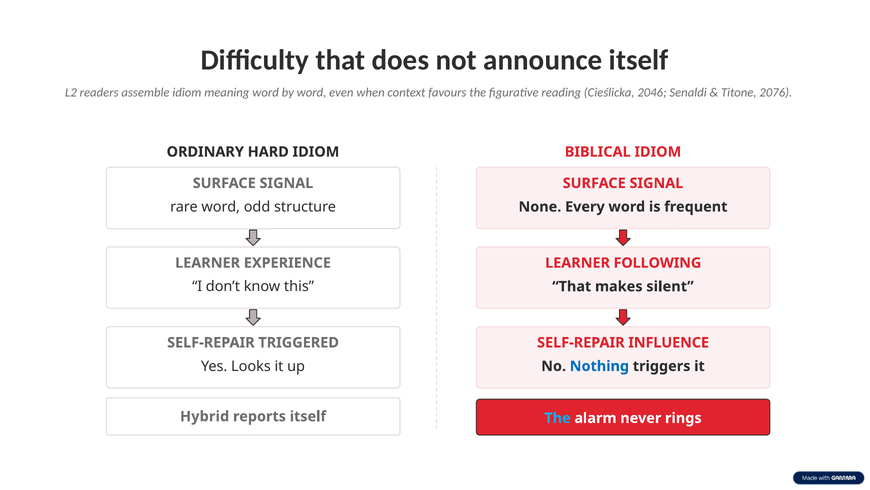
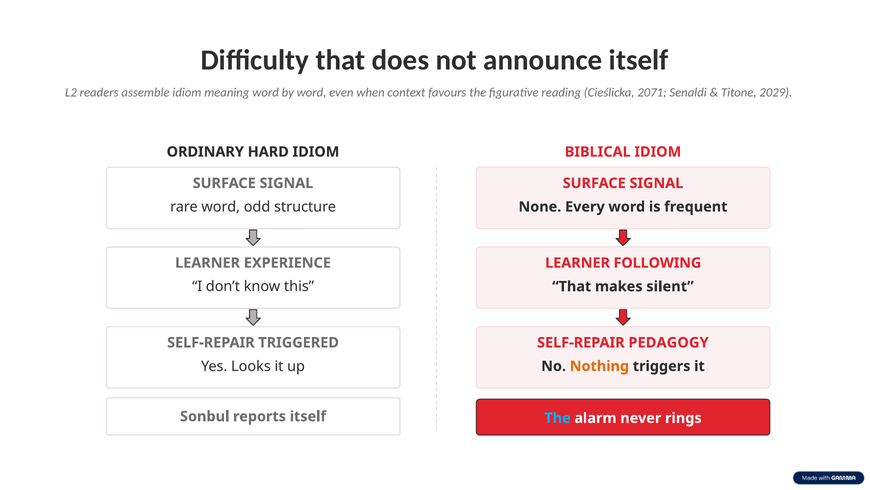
2046: 2046 -> 2071 (652, 92)
2076: 2076 -> 2029 (776, 92)
INFLUENCE: INFLUENCE -> PEDAGOGY (669, 342)
Nothing colour: blue -> orange (599, 366)
Hybrid: Hybrid -> Sonbul (205, 416)
